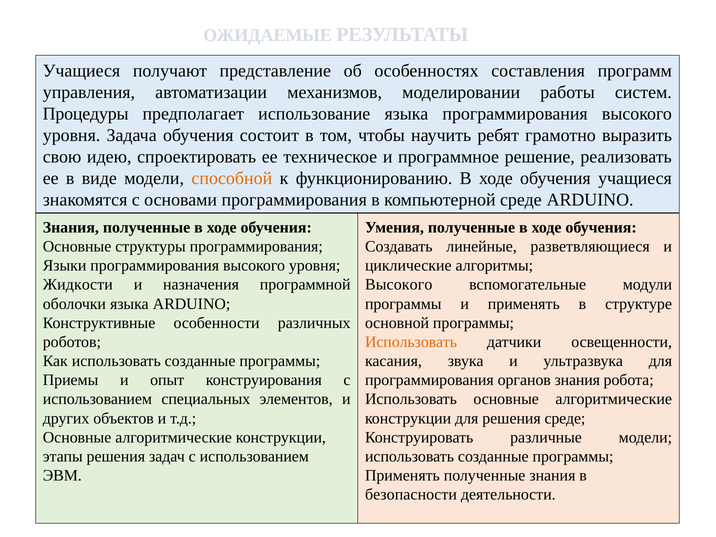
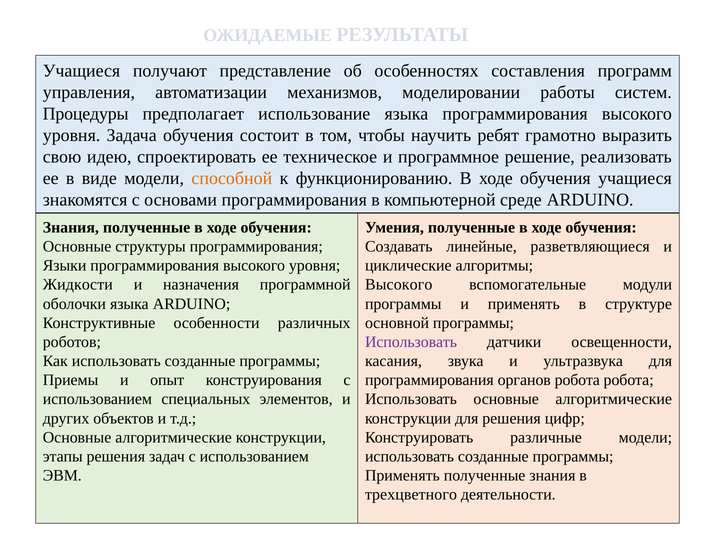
Использовать colour: orange -> purple (411, 342)
органов знания: знания -> робота (577, 380)
решения среде: среде -> цифр (565, 418)
безопасности: безопасности -> трехцветного (411, 495)
